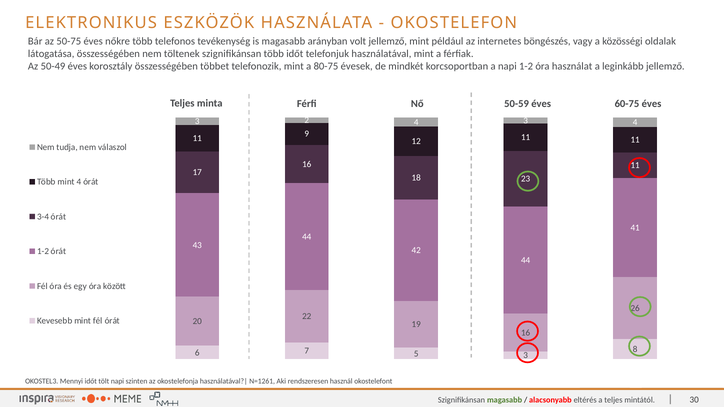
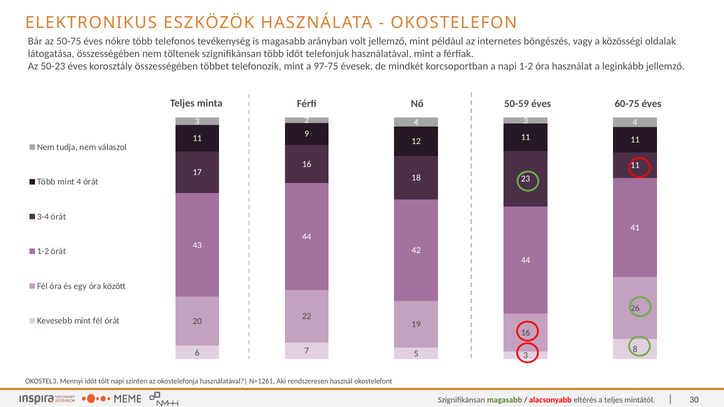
50-49: 50-49 -> 50-23 (53, 66)
80-75: 80-75 -> 97-75 (326, 66)
